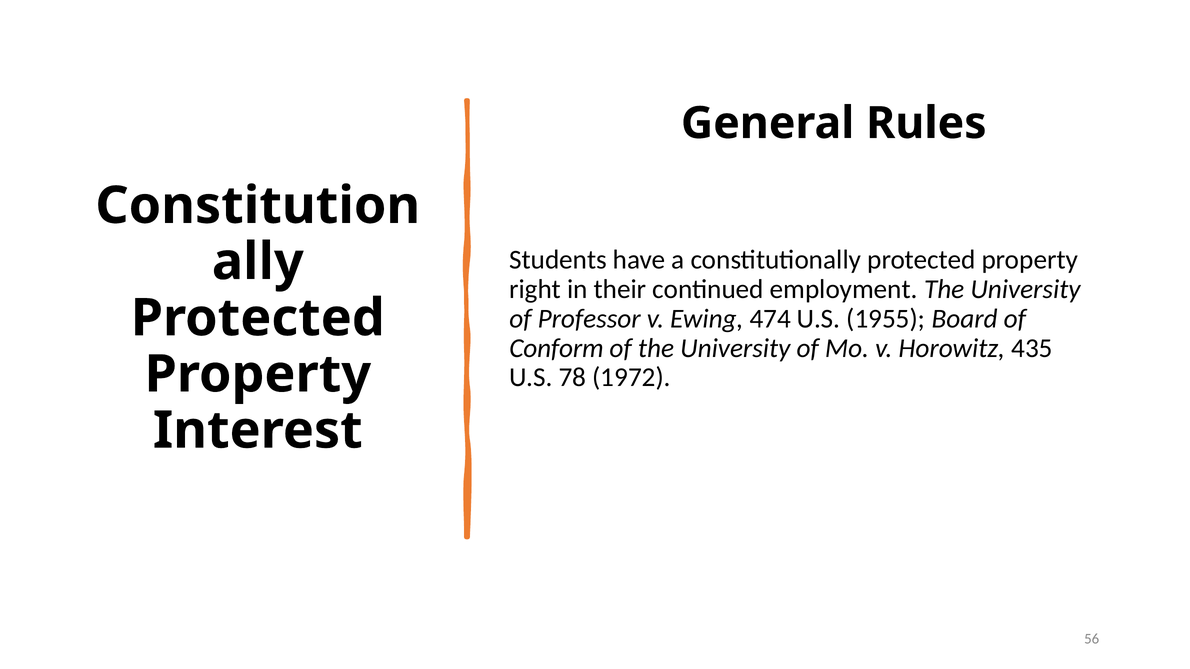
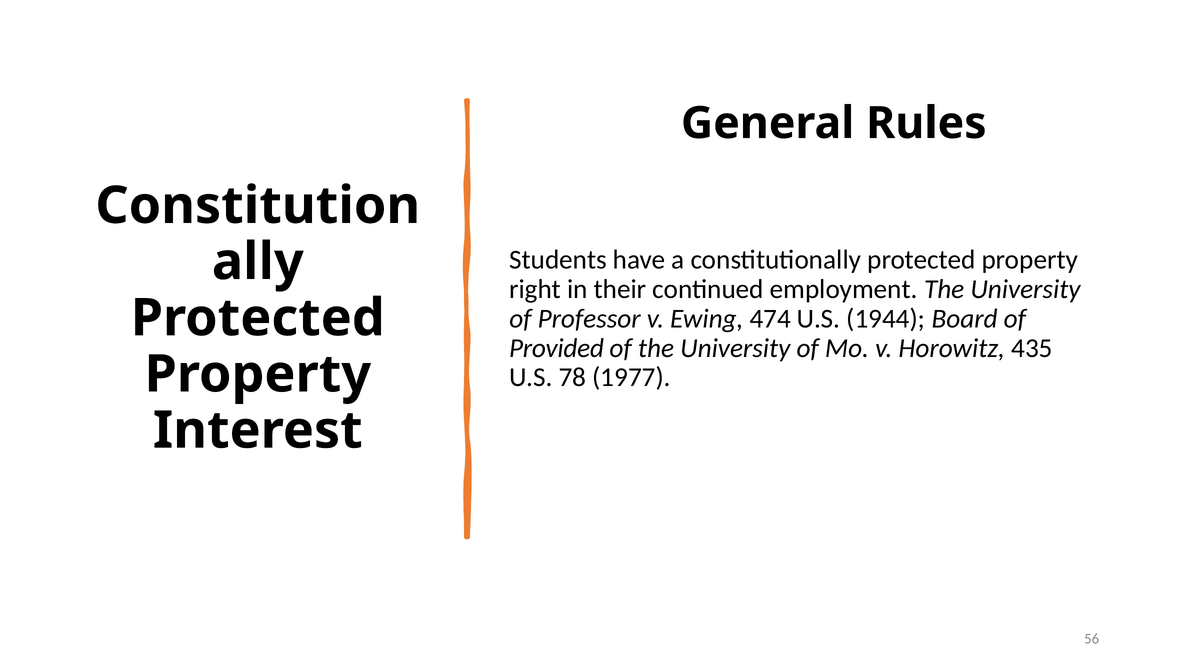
1955: 1955 -> 1944 (886, 319)
Conform: Conform -> Provided (556, 348)
1972: 1972 -> 1977 (631, 378)
